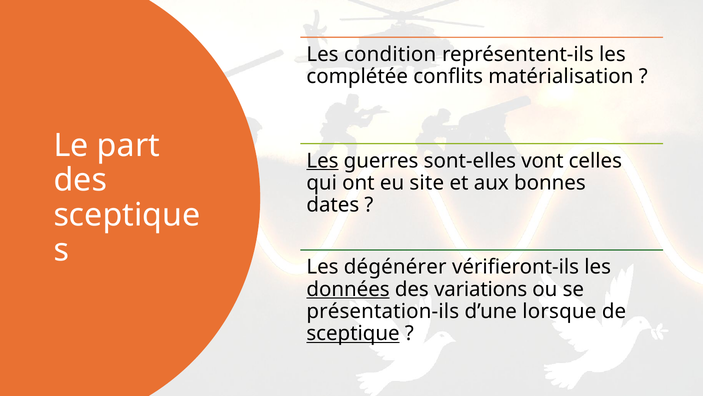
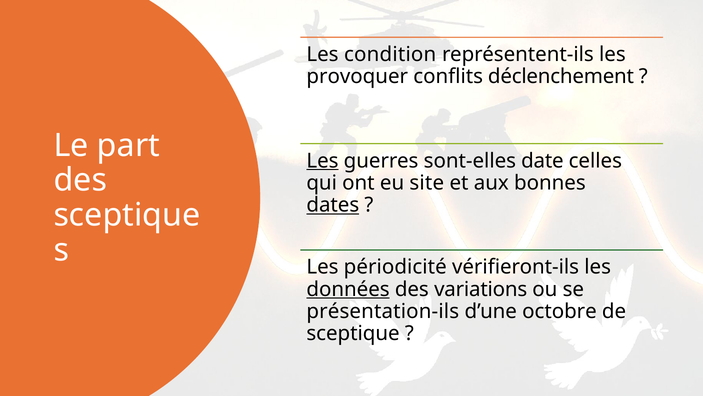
complétée: complétée -> provoquer (357, 76)
matérialisation: matérialisation -> déclenchement (561, 76)
vont: vont -> date (542, 161)
dates underline: none -> present (333, 205)
dégénérer: dégénérer -> périodicité (395, 267)
lorsque: lorsque -> octobre (559, 311)
sceptique underline: present -> none (353, 333)
